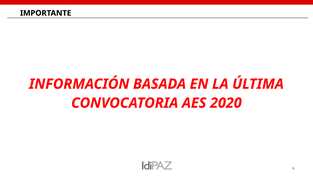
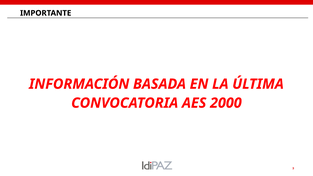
2020: 2020 -> 2000 (226, 103)
